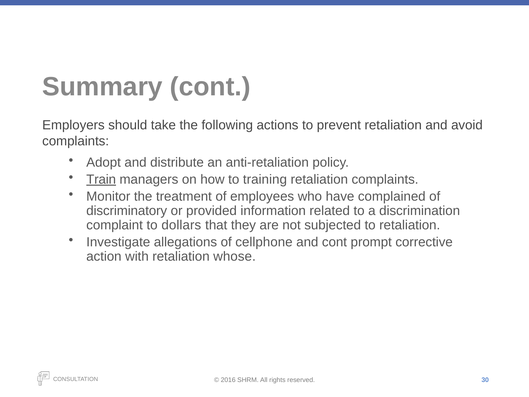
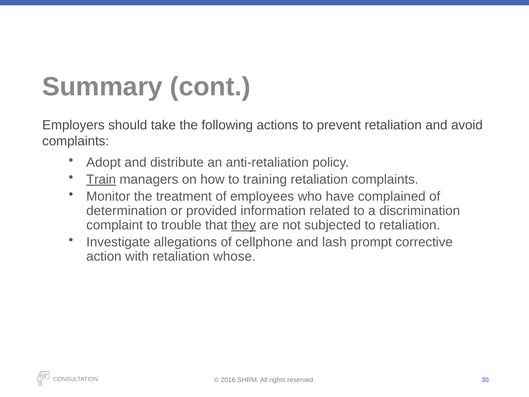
discriminatory: discriminatory -> determination (127, 211)
dollars: dollars -> trouble (181, 225)
they underline: none -> present (243, 225)
and cont: cont -> lash (334, 242)
